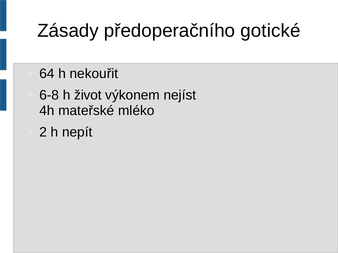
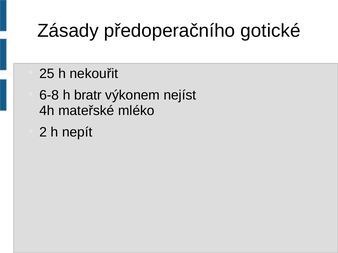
64: 64 -> 25 (47, 74)
život: život -> bratr (88, 95)
